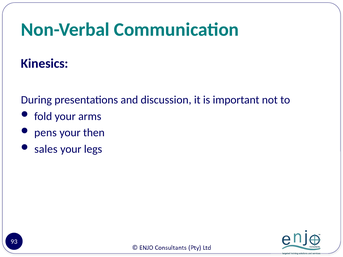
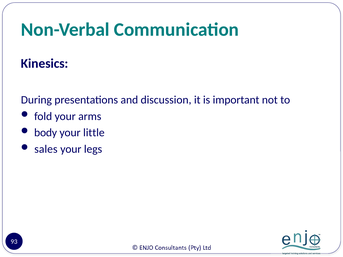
pens: pens -> body (46, 133)
then: then -> little (94, 133)
